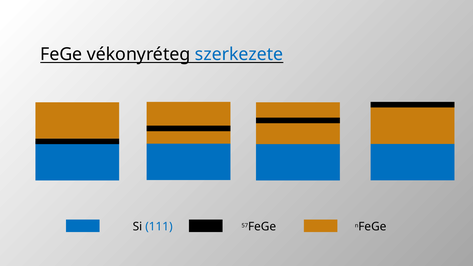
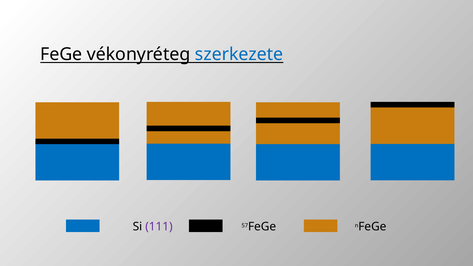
111 colour: blue -> purple (159, 227)
